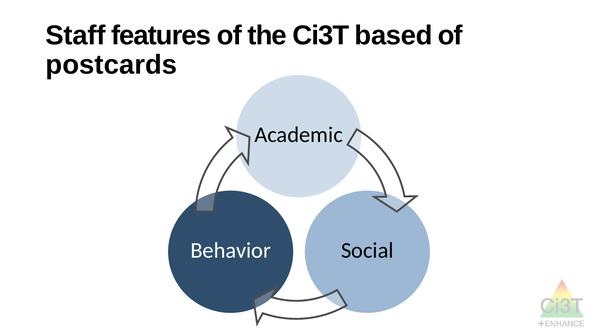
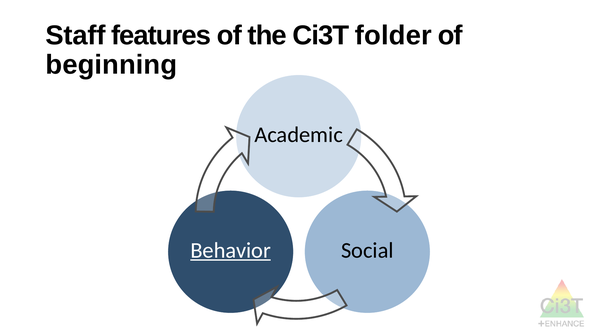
based: based -> folder (393, 35)
postcards: postcards -> beginning (111, 65)
Behavior underline: none -> present (231, 251)
